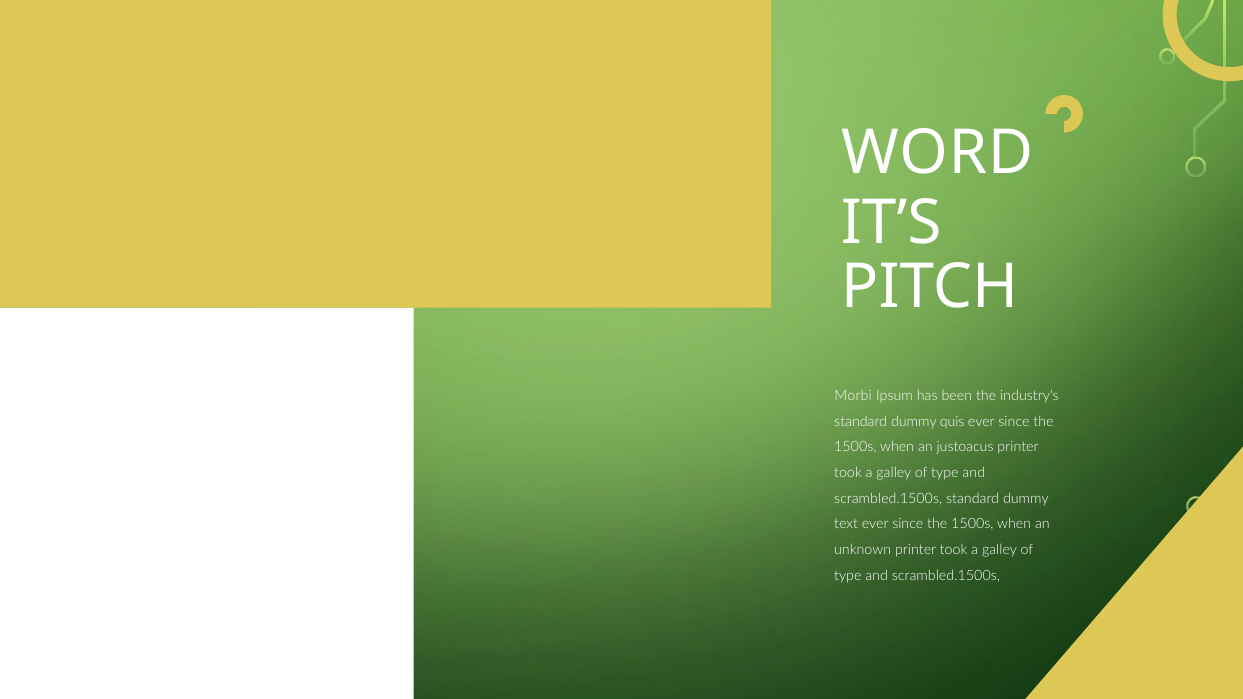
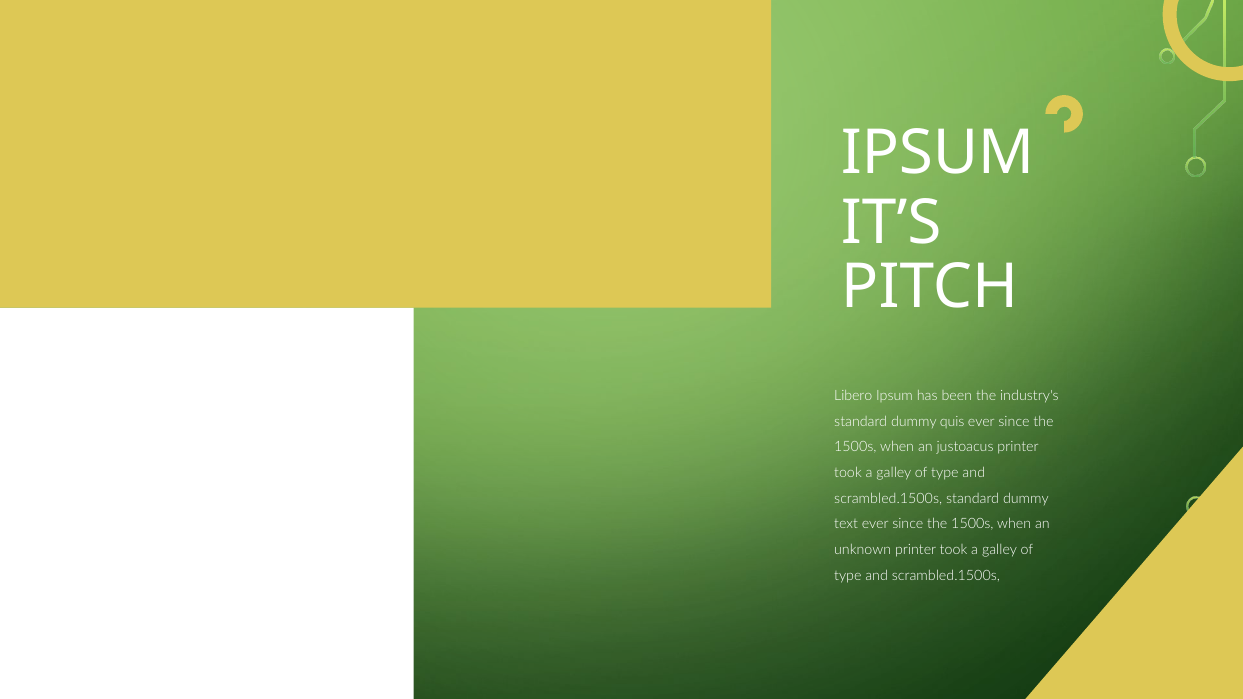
WORD: WORD -> IPSUM (938, 153)
Morbi: Morbi -> Libero (853, 396)
